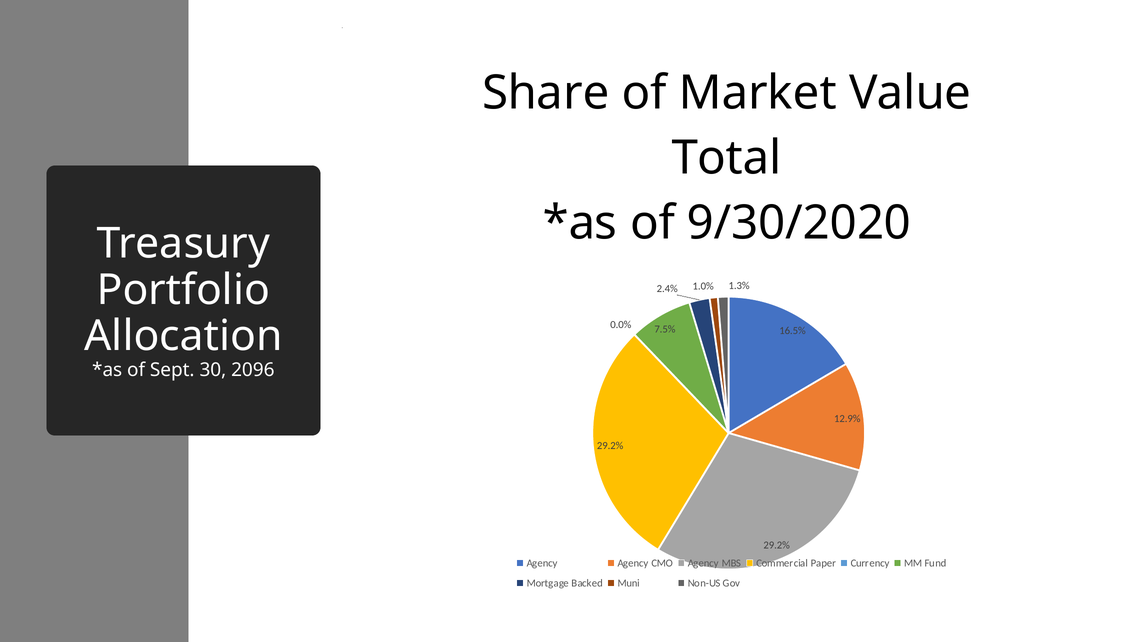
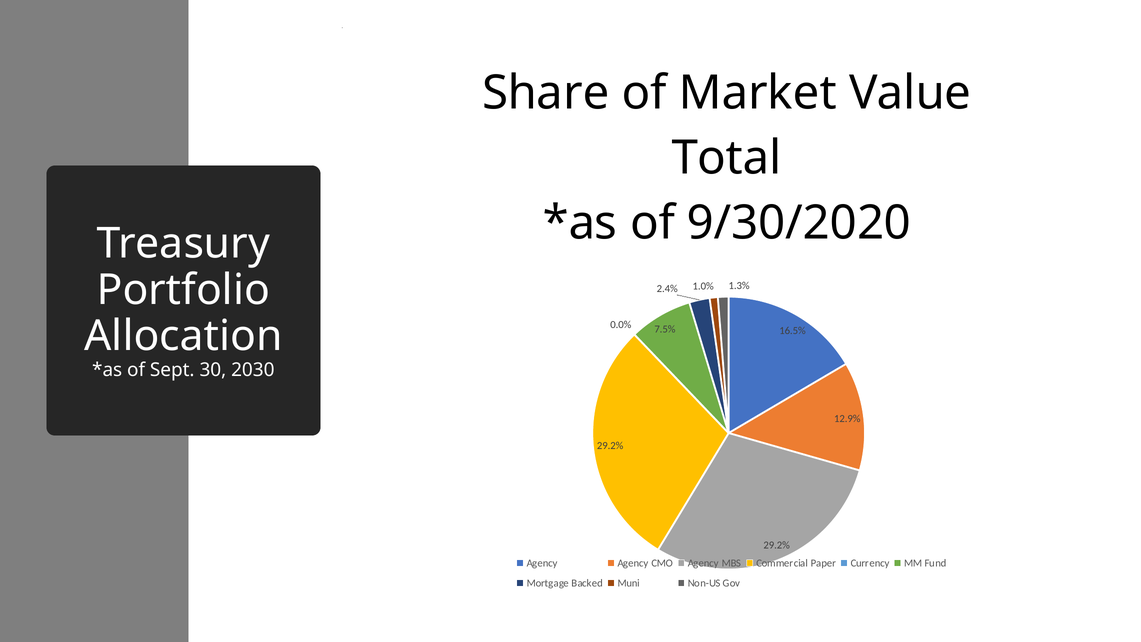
2096: 2096 -> 2030 (253, 370)
